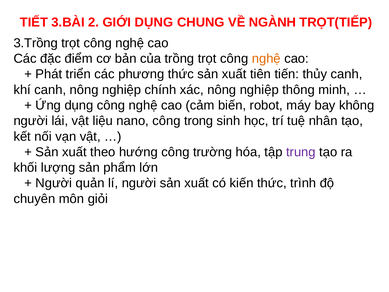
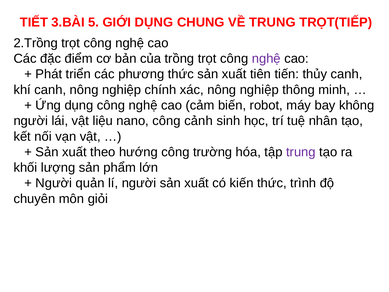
2: 2 -> 5 (94, 22)
VỀ NGÀNH: NGÀNH -> TRUNG (272, 22)
3.Trồng: 3.Trồng -> 2.Trồng (36, 43)
nghệ colour: orange -> purple (266, 59)
trong: trong -> cảnh (199, 121)
